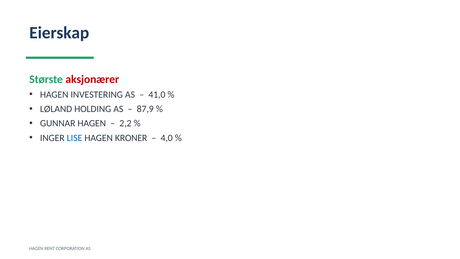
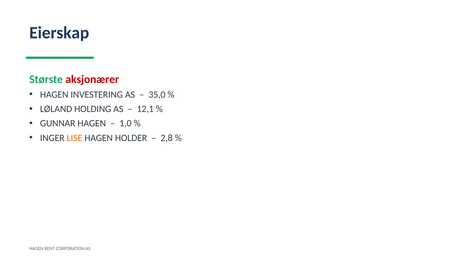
41,0: 41,0 -> 35,0 (157, 95)
87,9: 87,9 -> 12,1 (145, 109)
2,2: 2,2 -> 1,0 (125, 123)
LISE colour: blue -> orange (75, 138)
KRONER: KRONER -> HOLDER (131, 138)
4,0: 4,0 -> 2,8 (167, 138)
